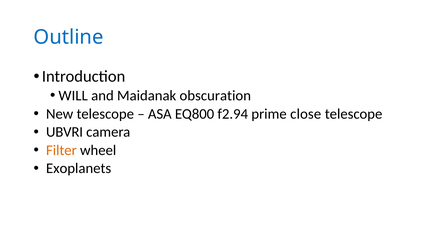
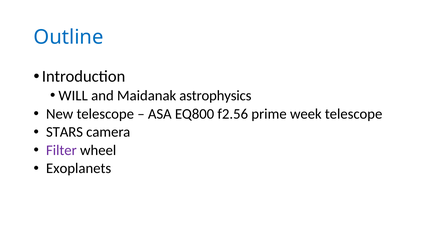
obscuration: obscuration -> astrophysics (215, 96)
f2.94: f2.94 -> f2.56 (233, 114)
close: close -> week (306, 114)
UBVRI: UBVRI -> STARS (64, 132)
Filter colour: orange -> purple (61, 150)
